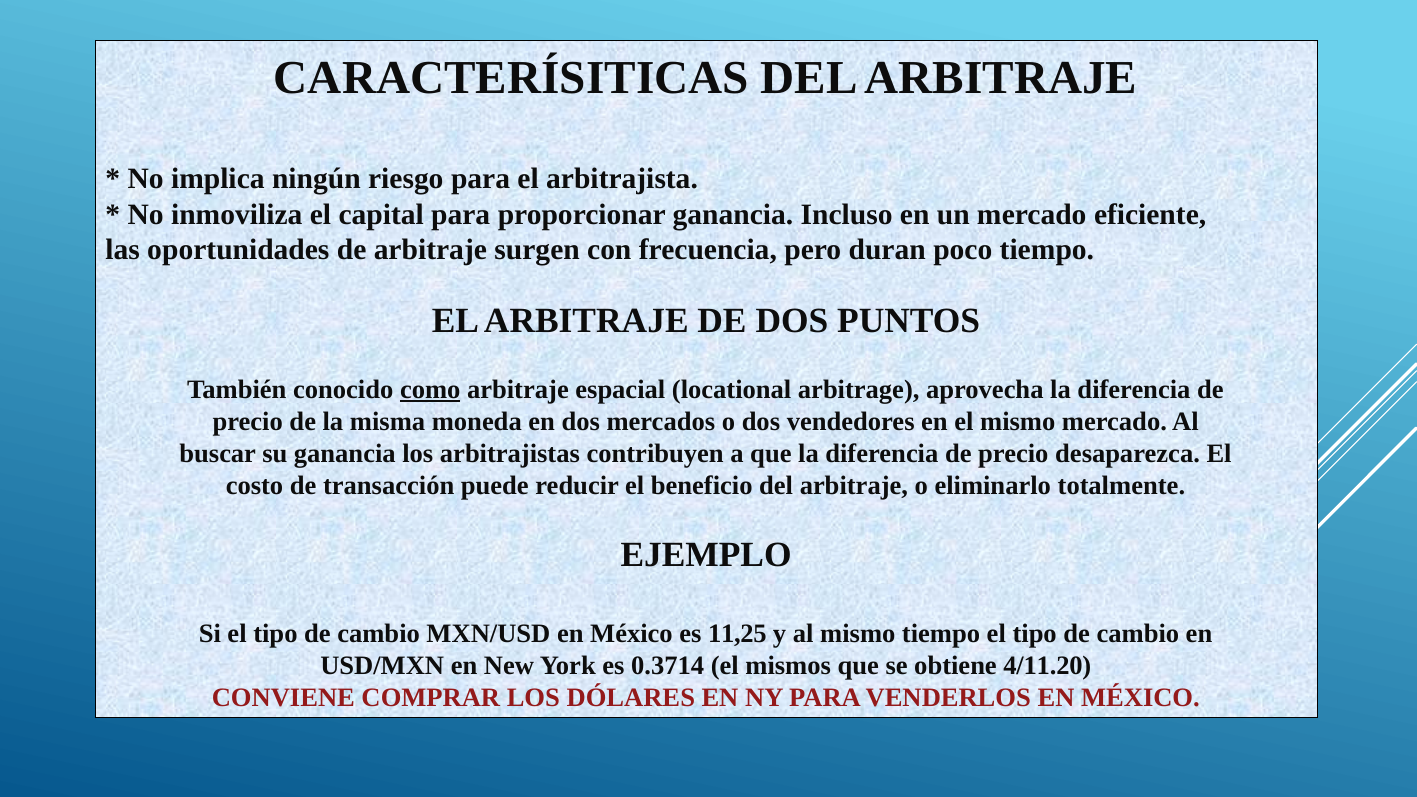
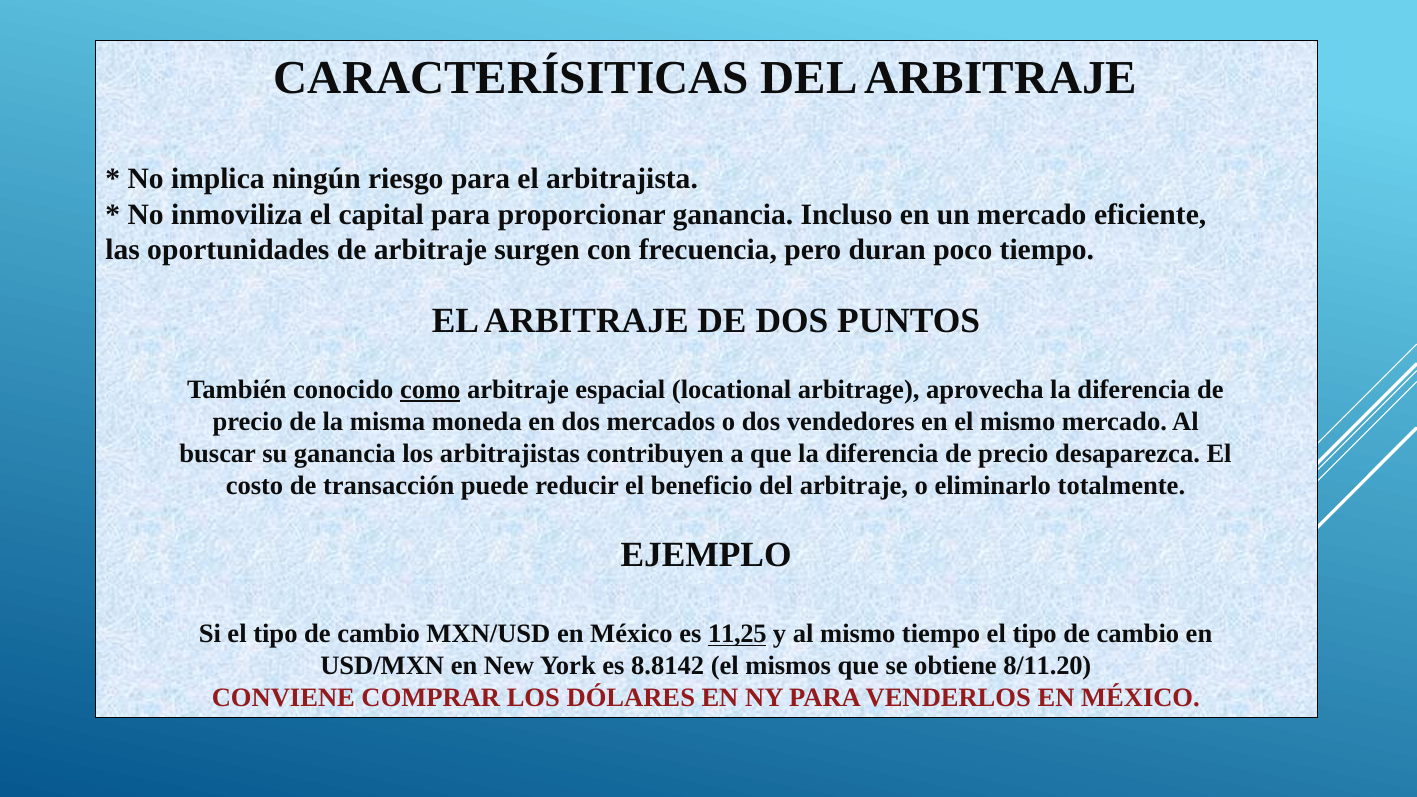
11,25 underline: none -> present (737, 634)
0.3714: 0.3714 -> 8.8142 (668, 666)
4/11.20: 4/11.20 -> 8/11.20 (1047, 666)
